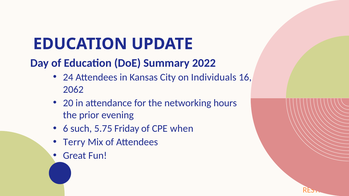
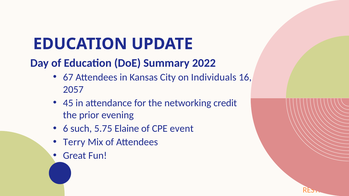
24: 24 -> 67 (68, 77)
2062: 2062 -> 2057 (73, 90)
20: 20 -> 45 (68, 103)
hours: hours -> credit (225, 103)
Friday: Friday -> Elaine (127, 129)
when: when -> event (182, 129)
